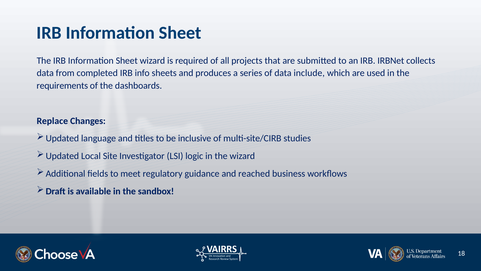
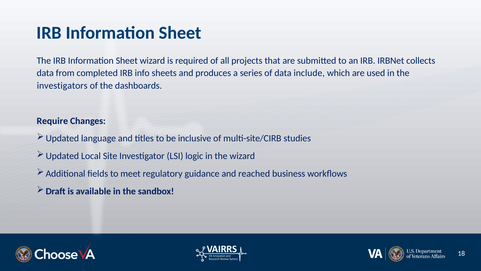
requirements: requirements -> investigators (62, 86)
Replace: Replace -> Require (52, 121)
